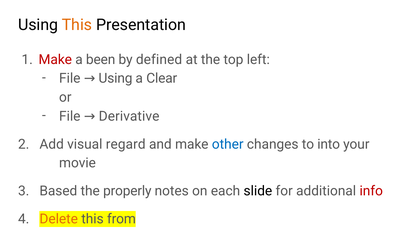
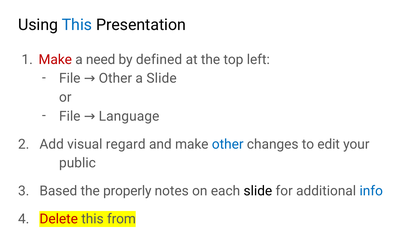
This colour: orange -> blue (77, 25)
been: been -> need (101, 59)
File Using: Using -> Other (115, 78)
a Clear: Clear -> Slide (162, 78)
Derivative: Derivative -> Language (129, 116)
into: into -> edit (329, 144)
movie: movie -> public (77, 163)
info colour: red -> blue (371, 191)
Delete colour: orange -> red (59, 219)
